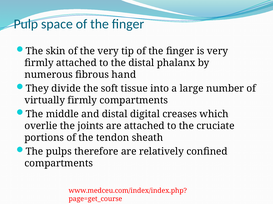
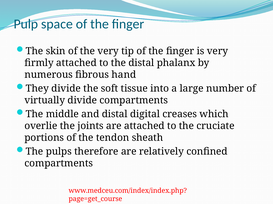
virtually firmly: firmly -> divide (82, 101)
